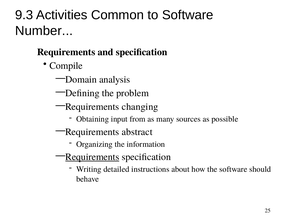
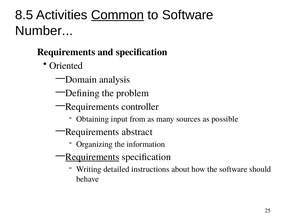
9.3: 9.3 -> 8.5 (24, 15)
Common underline: none -> present (118, 15)
Compile: Compile -> Oriented (66, 66)
changing: changing -> controller (140, 107)
